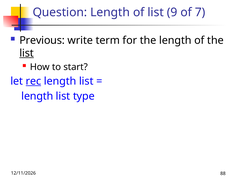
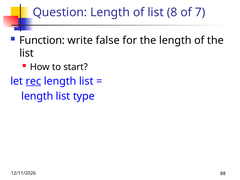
9: 9 -> 8 (172, 12)
Previous: Previous -> Function (42, 40)
term: term -> false (108, 40)
list underline: present -> none (27, 53)
